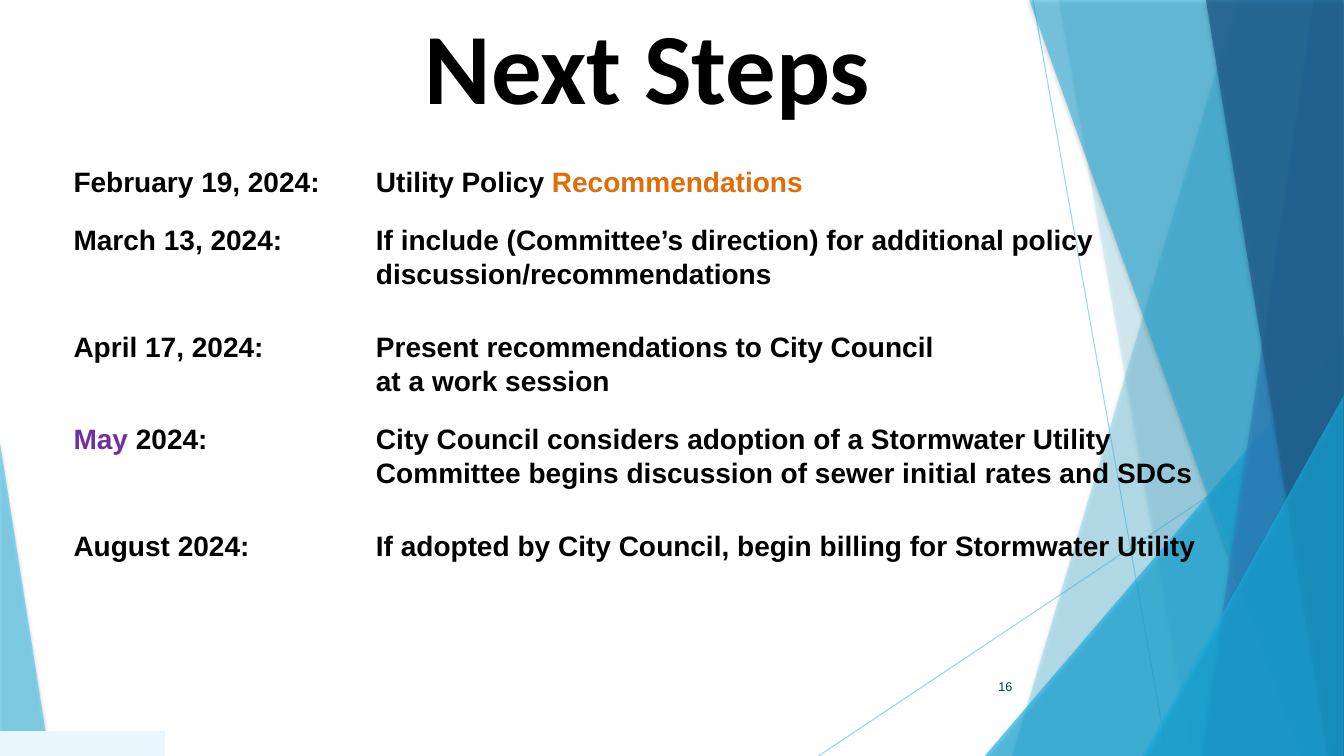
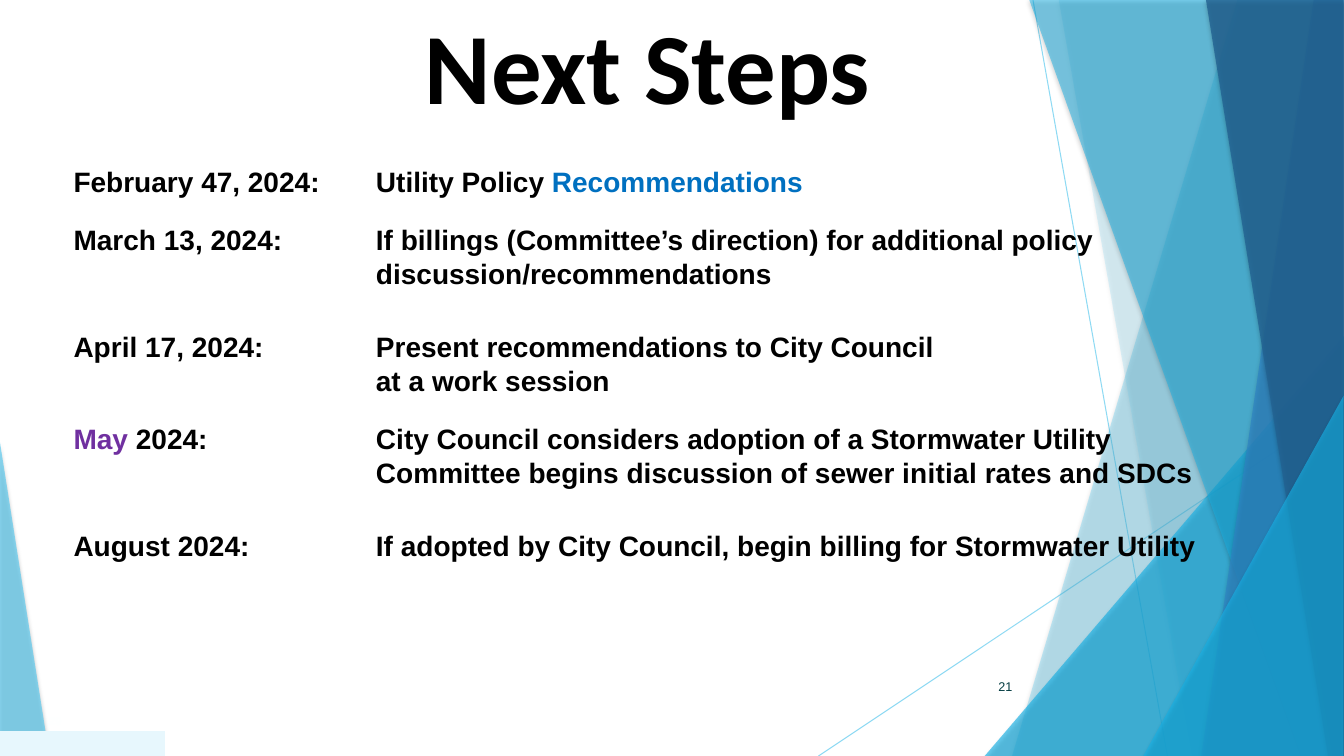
19: 19 -> 47 (221, 183)
Recommendations colour: orange -> blue (677, 183)
include: include -> billings (450, 242)
16: 16 -> 21 (1005, 687)
